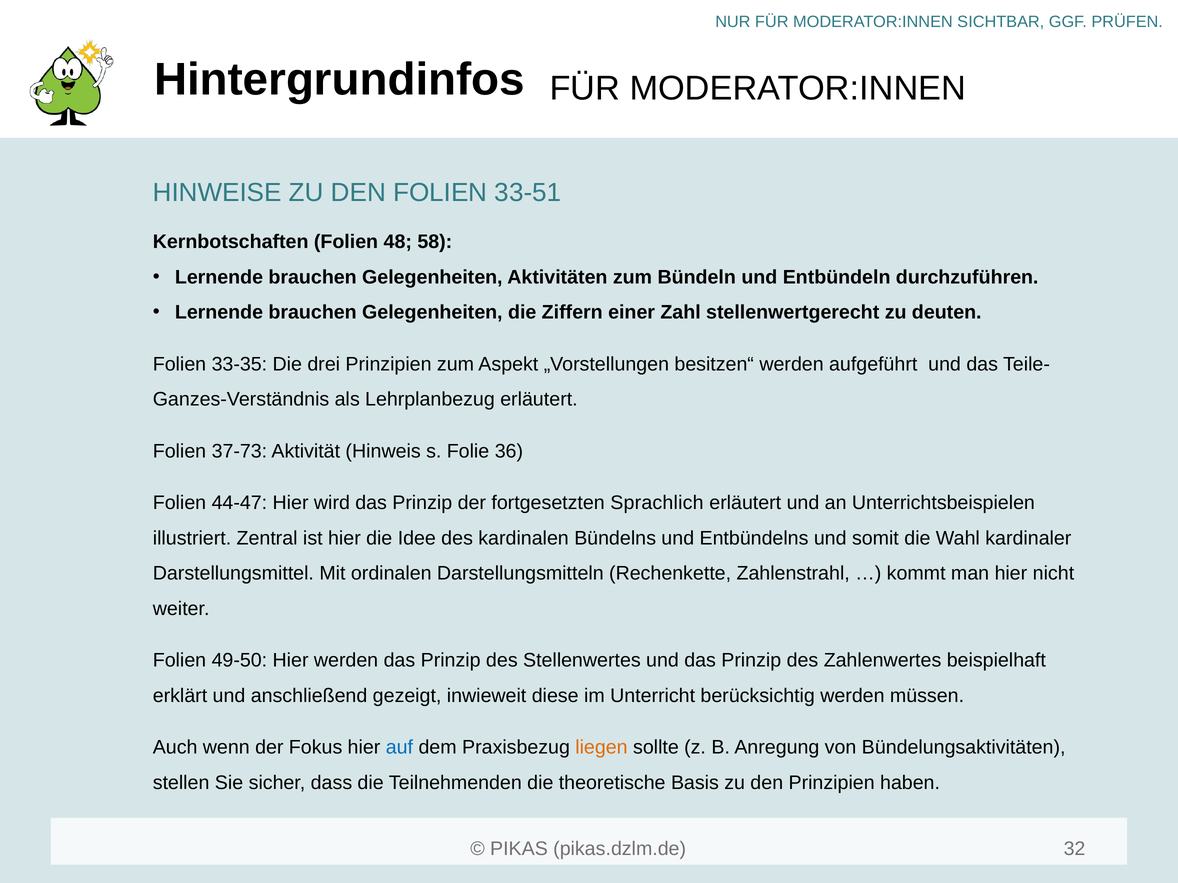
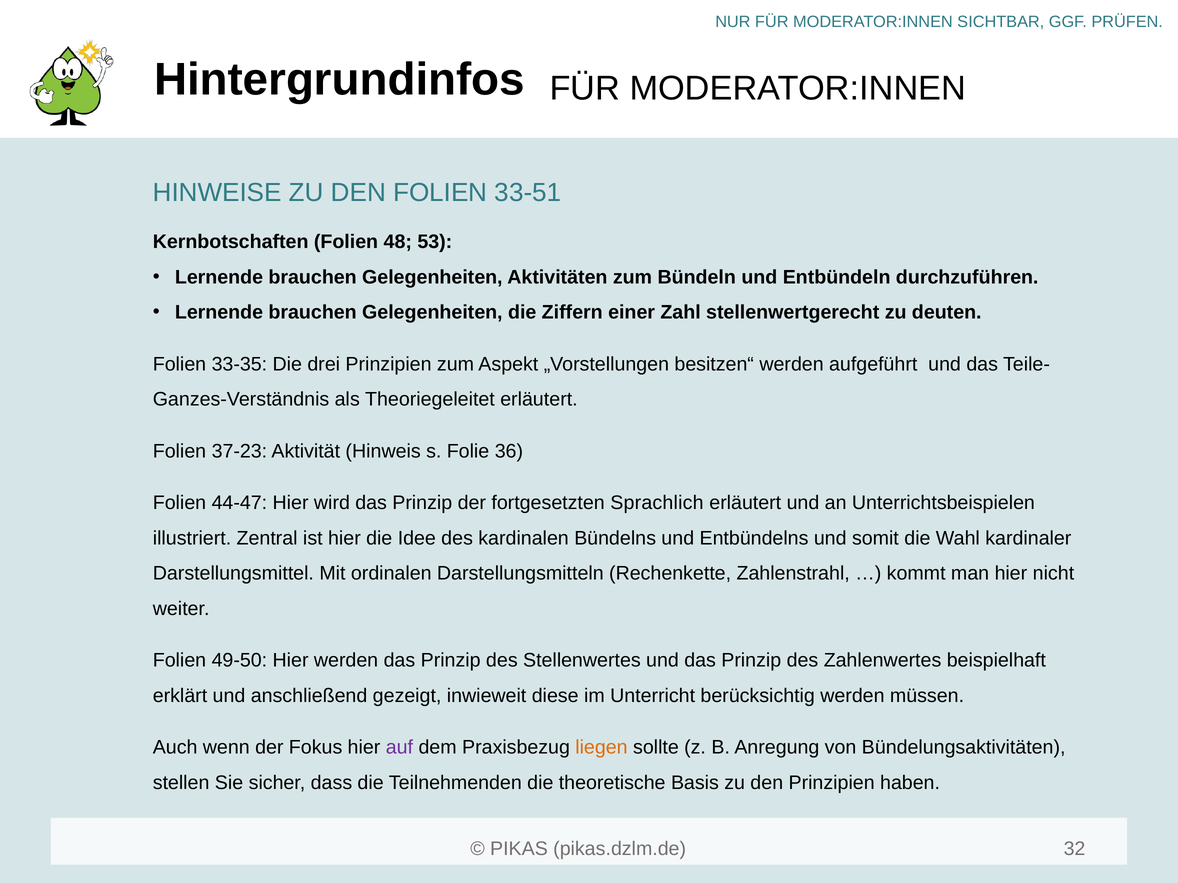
58: 58 -> 53 (435, 242)
Lehrplanbezug: Lehrplanbezug -> Theoriegeleitet (430, 400)
37-73: 37-73 -> 37-23 (239, 451)
auf colour: blue -> purple (399, 748)
